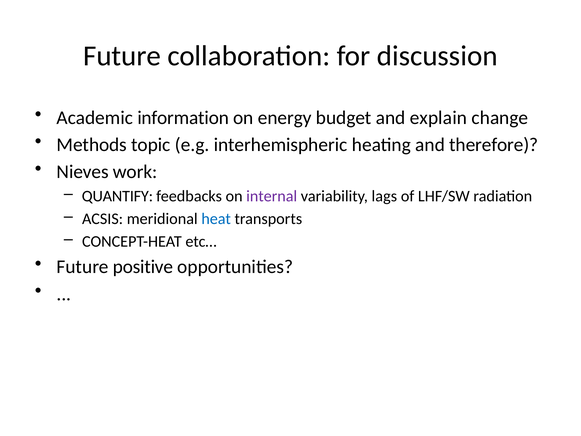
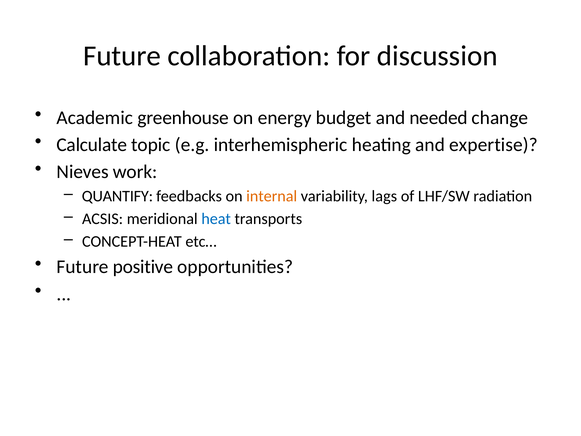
information: information -> greenhouse (183, 118)
explain: explain -> needed (439, 118)
Methods: Methods -> Calculate (92, 145)
therefore: therefore -> expertise (494, 145)
internal colour: purple -> orange (272, 196)
